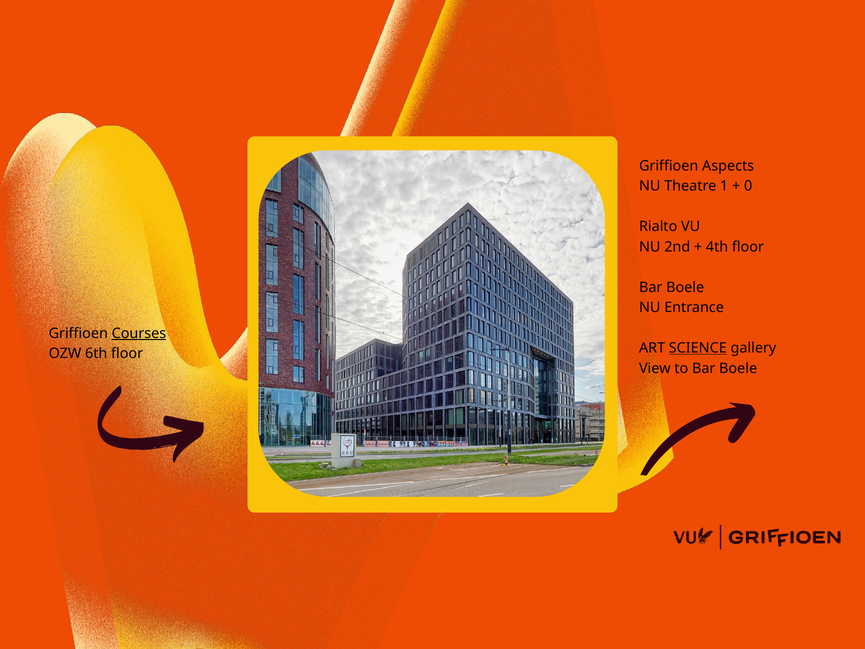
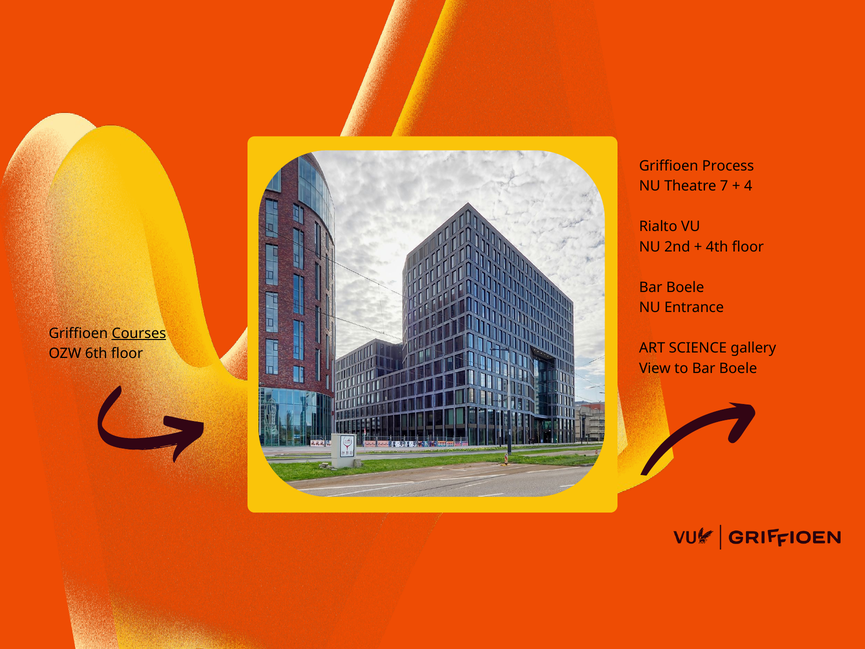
Aspects: Aspects -> Process (728, 166)
1: 1 -> 7 (724, 186)
0: 0 -> 4 (748, 186)
SCIENCE underline: present -> none (698, 348)
